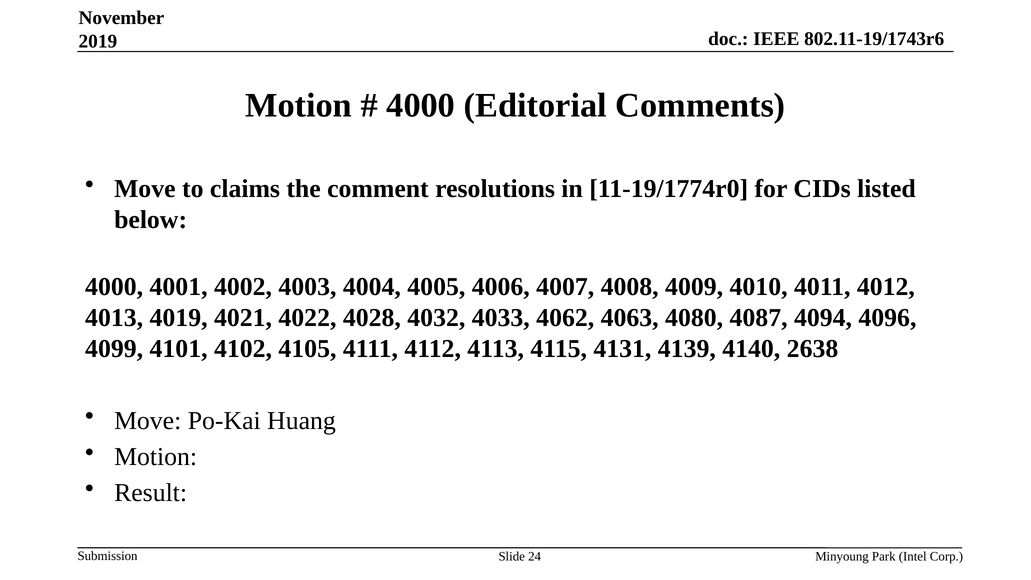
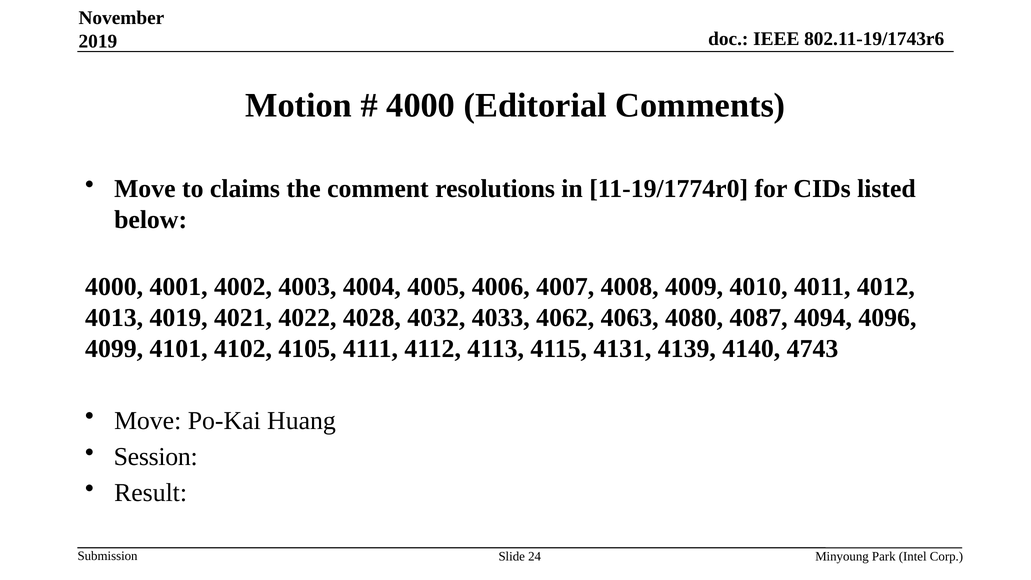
2638: 2638 -> 4743 (813, 348)
Motion: Motion -> Session (156, 457)
